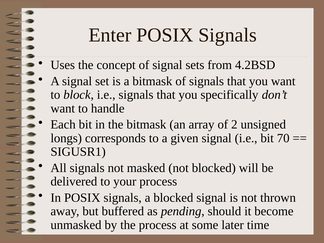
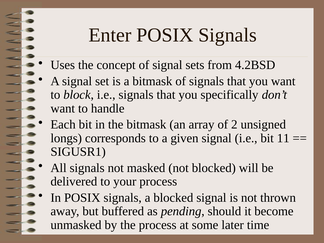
70: 70 -> 11 (283, 138)
